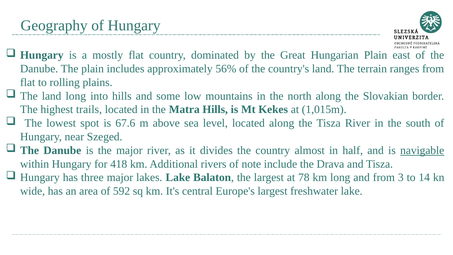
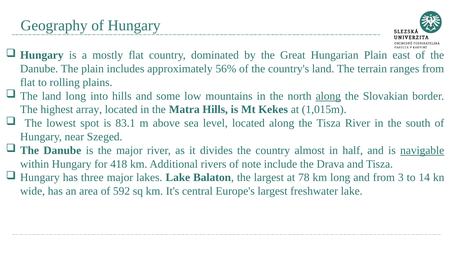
along underline: none -> present (328, 96)
trails: trails -> array (89, 110)
67.6: 67.6 -> 83.1 (125, 123)
